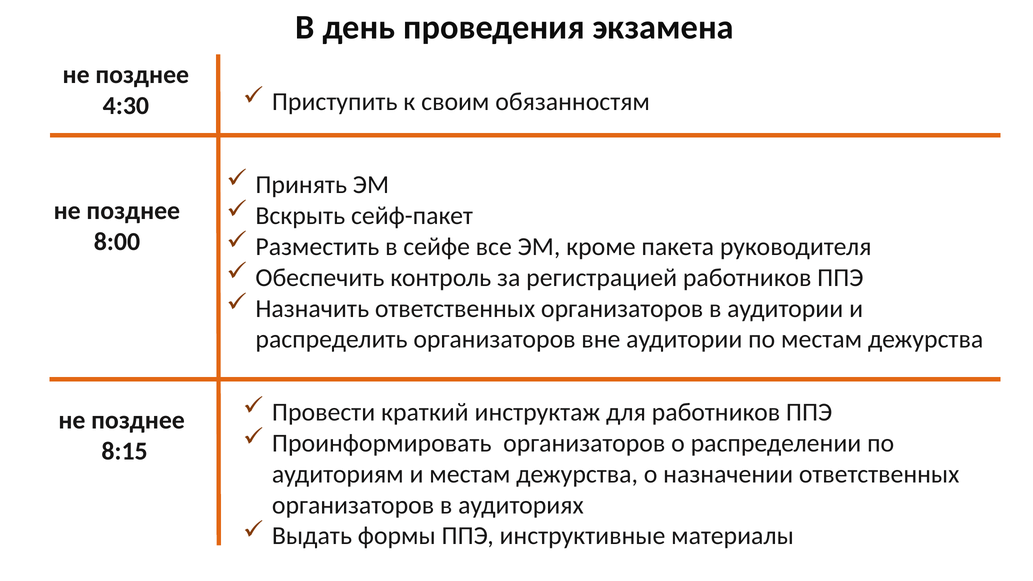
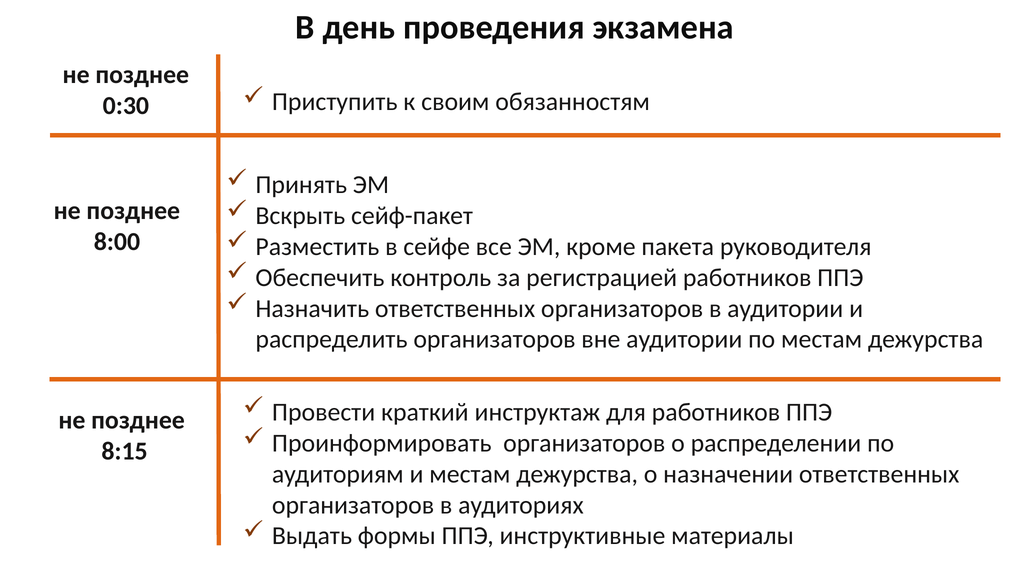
4:30: 4:30 -> 0:30 (126, 106)
